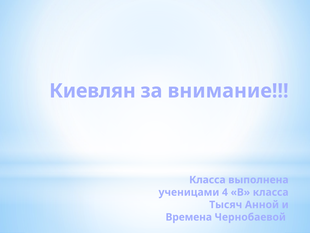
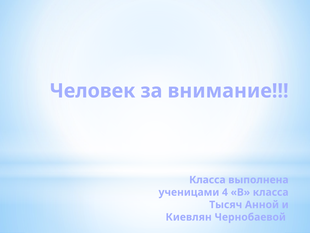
Киевлян: Киевлян -> Человек (92, 91)
Времена: Времена -> Киевлян (189, 217)
